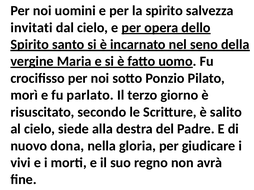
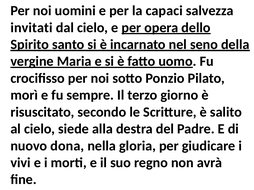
la spirito: spirito -> capaci (164, 11)
parlato: parlato -> sempre (90, 95)
